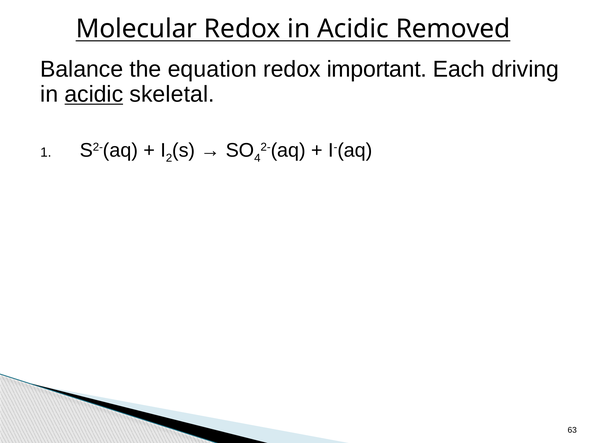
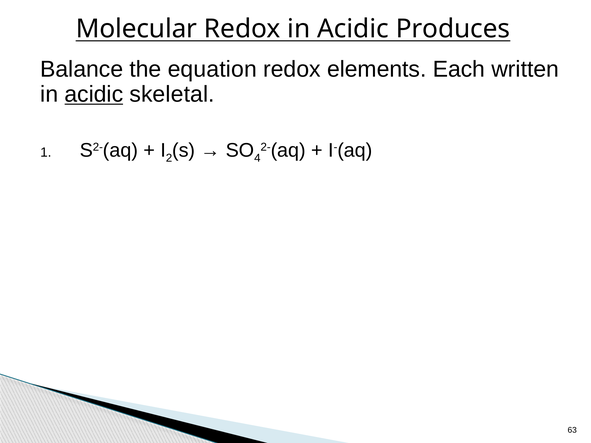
Removed: Removed -> Produces (453, 29)
important: important -> elements (377, 69)
driving: driving -> written (525, 69)
